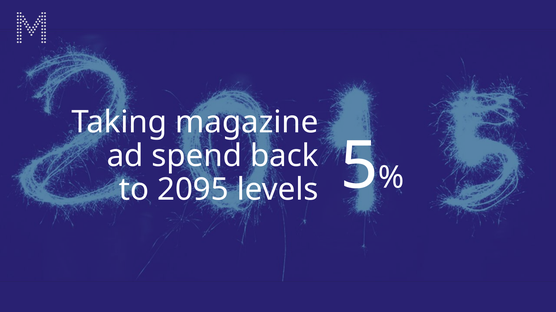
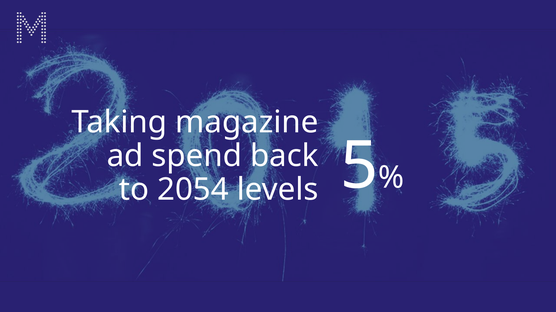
2095: 2095 -> 2054 (193, 190)
